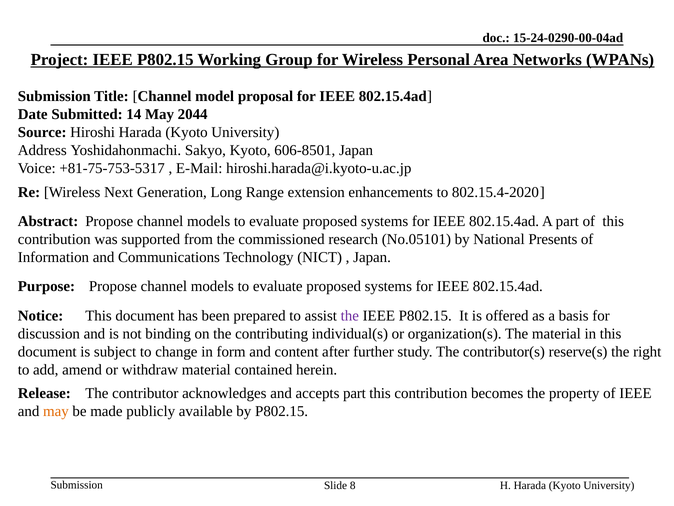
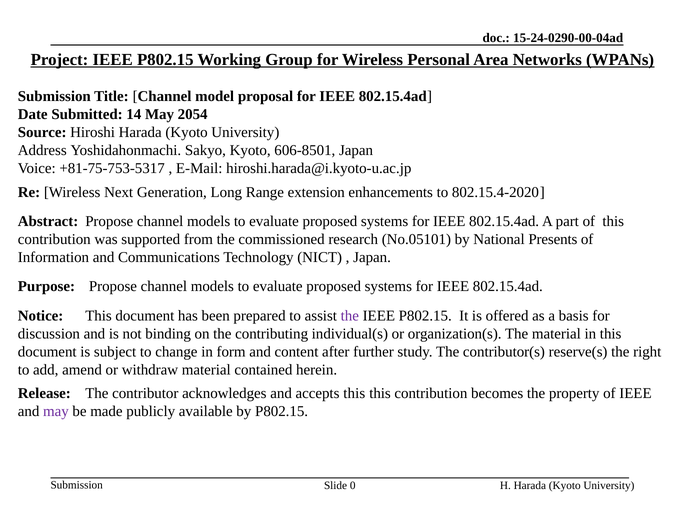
2044: 2044 -> 2054 (193, 114)
accepts part: part -> this (354, 393)
may colour: orange -> purple (56, 411)
8: 8 -> 0 (353, 485)
